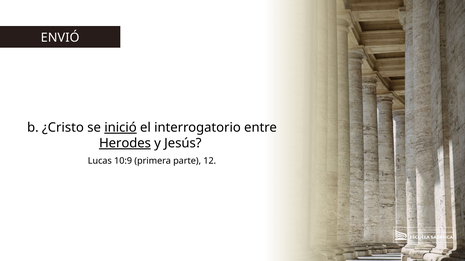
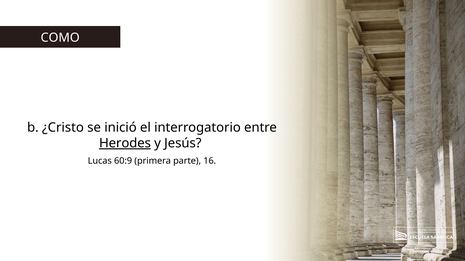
ENVIÓ: ENVIÓ -> COMO (60, 38)
inició underline: present -> none (121, 128)
10:9: 10:9 -> 60:9 (123, 161)
12: 12 -> 16 (210, 161)
